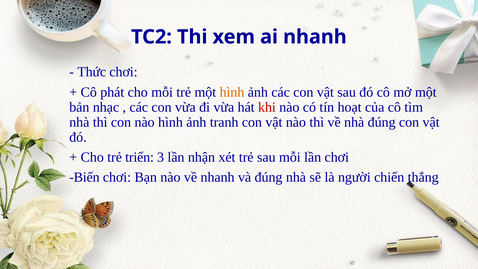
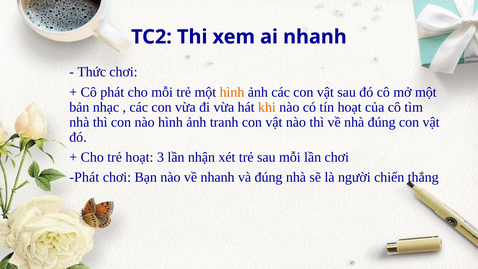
khi colour: red -> orange (267, 107)
trẻ triển: triển -> hoạt (139, 157)
Biến: Biến -> Phát (84, 177)
